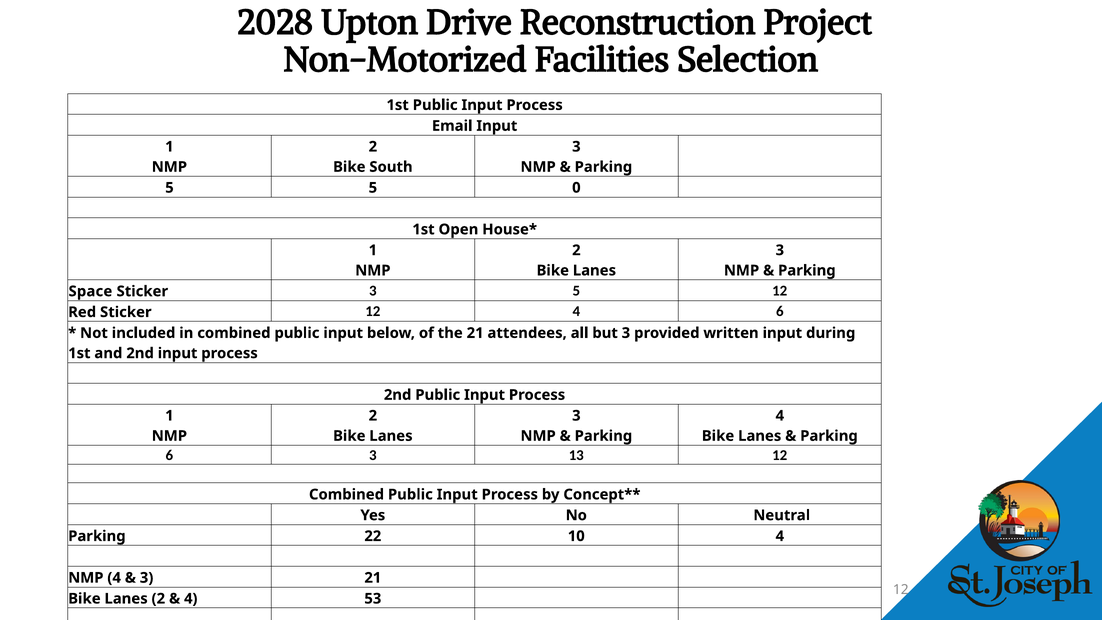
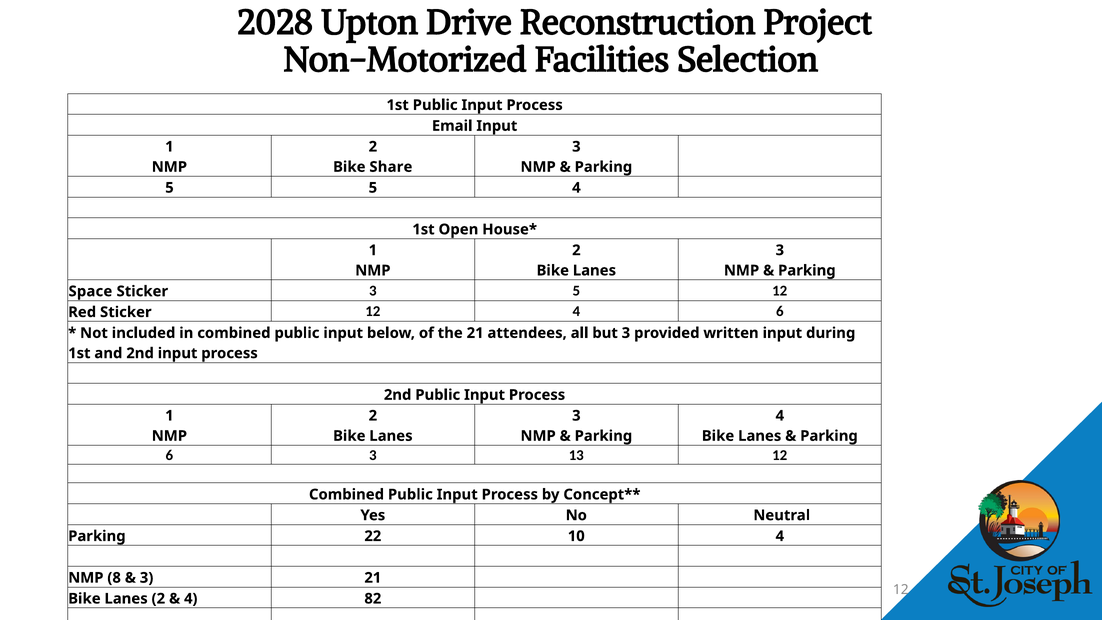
South: South -> Share (391, 167)
5 0: 0 -> 4 (576, 188)
NMP 4: 4 -> 8 (114, 578)
53: 53 -> 82 (373, 599)
